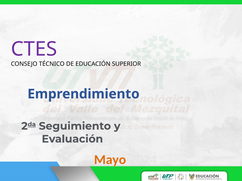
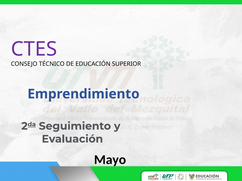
Mayo colour: orange -> black (110, 160)
